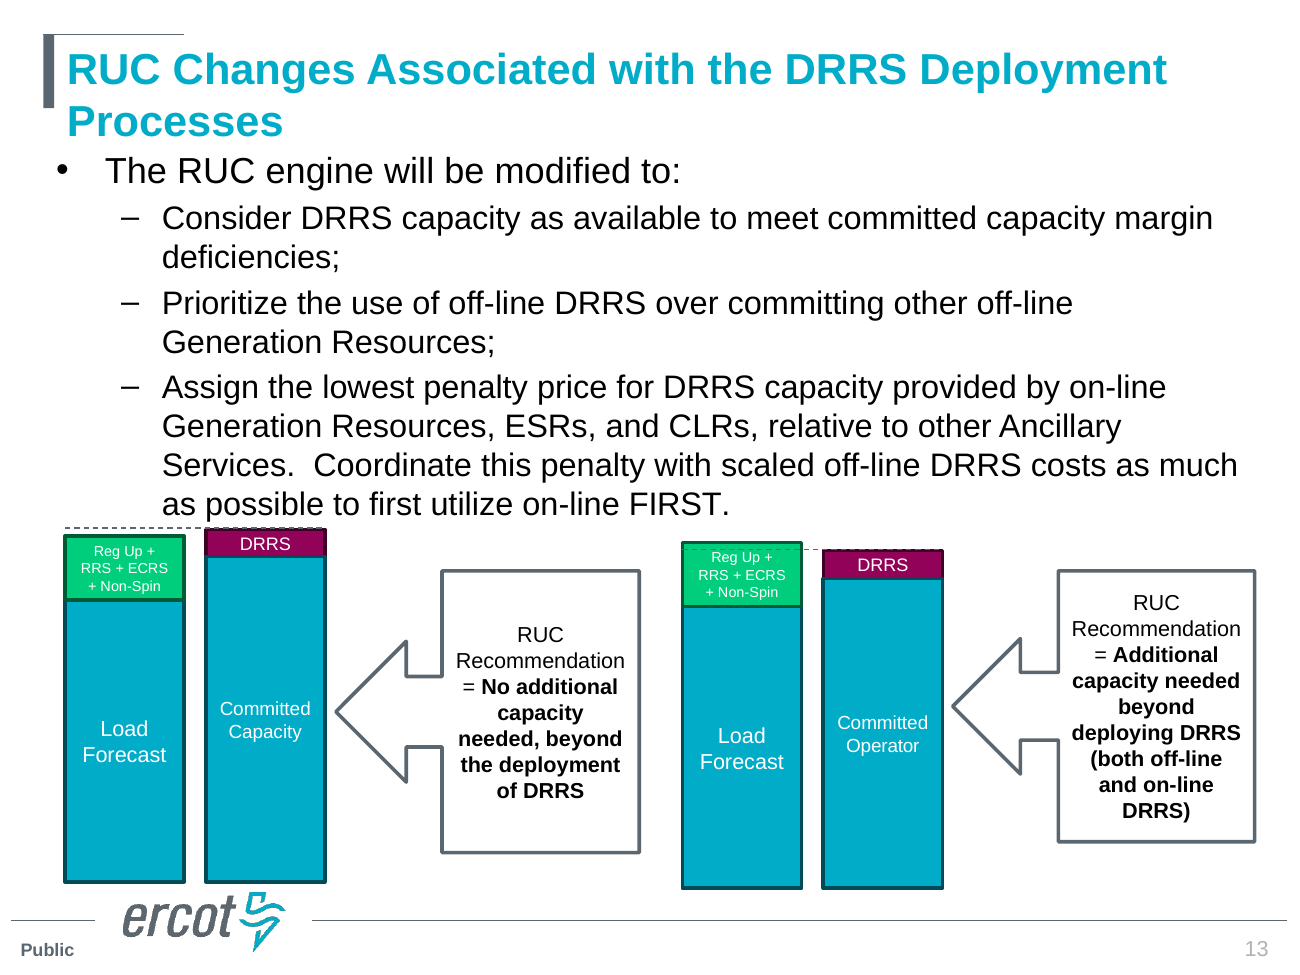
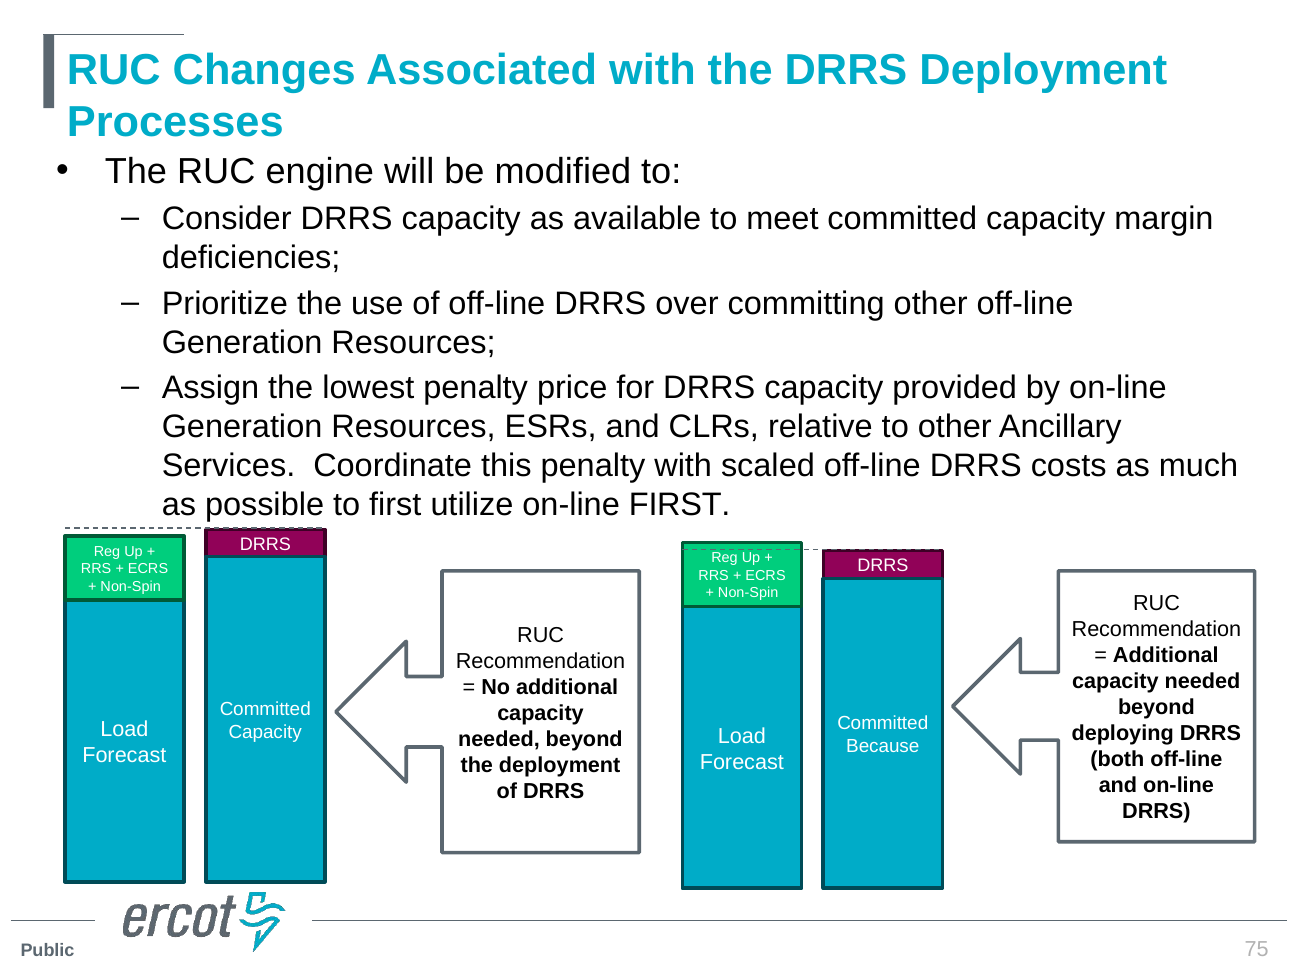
Operator: Operator -> Because (883, 746)
13: 13 -> 75 (1257, 949)
